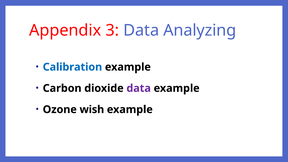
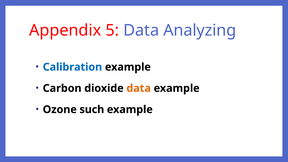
3: 3 -> 5 (112, 30)
data colour: purple -> orange (139, 88)
wish: wish -> such (92, 110)
